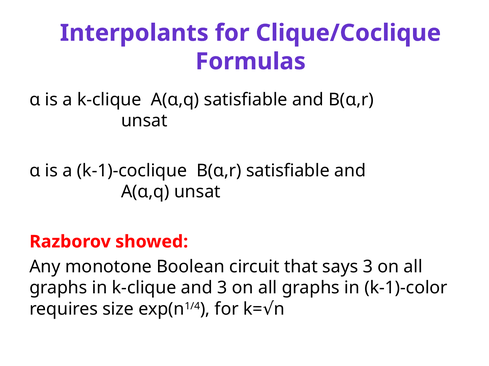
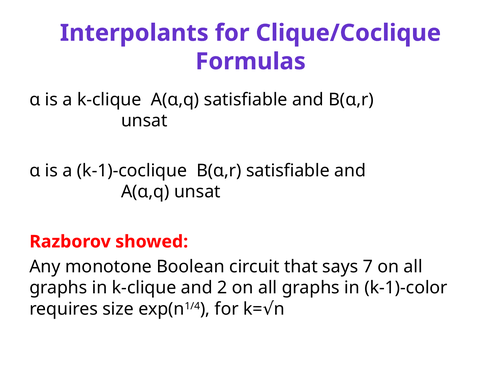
says 3: 3 -> 7 (368, 267)
and 3: 3 -> 2 (222, 288)
